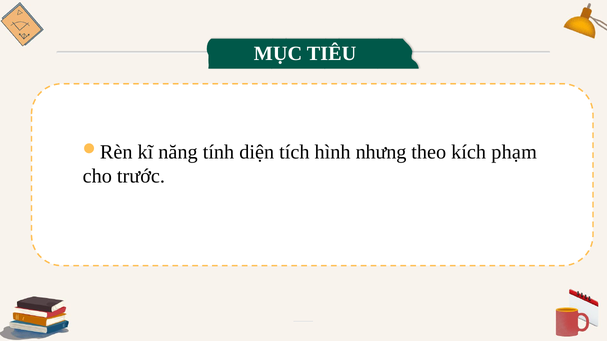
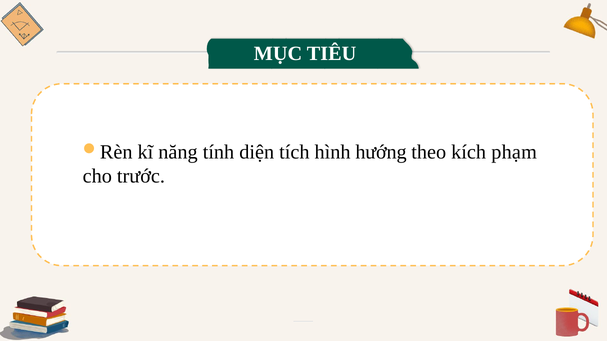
nhưng: nhưng -> hướng (381, 152)
